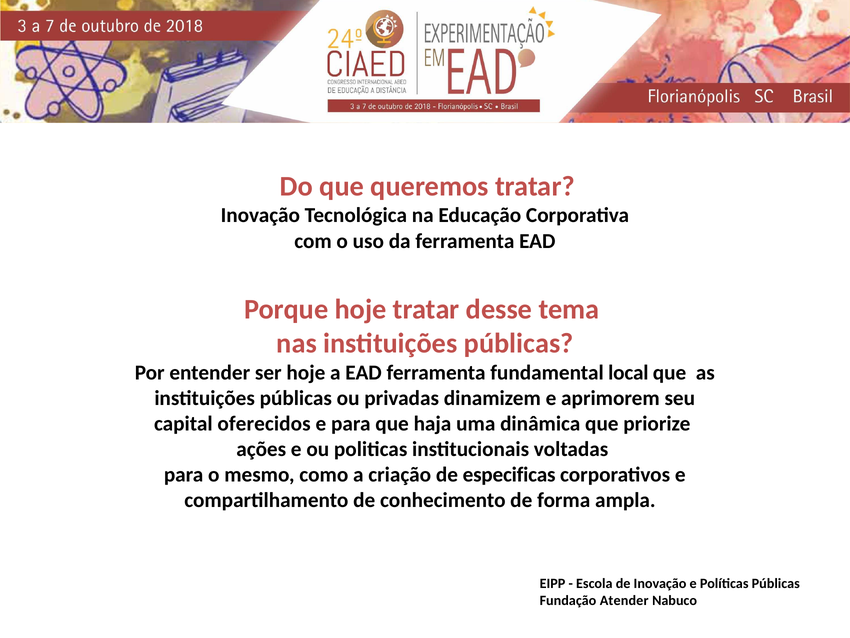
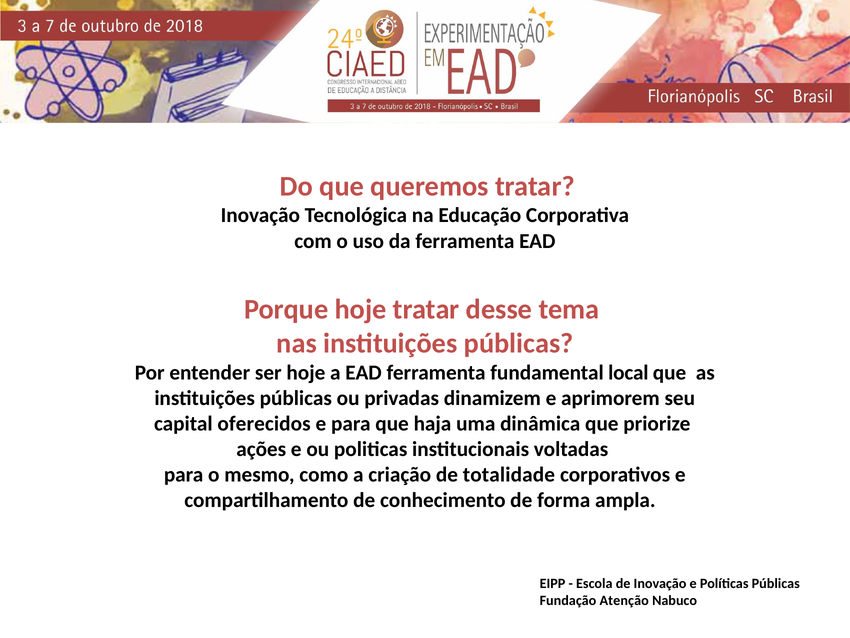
especificas: especificas -> totalidade (509, 475)
Atender: Atender -> Atenção (624, 600)
